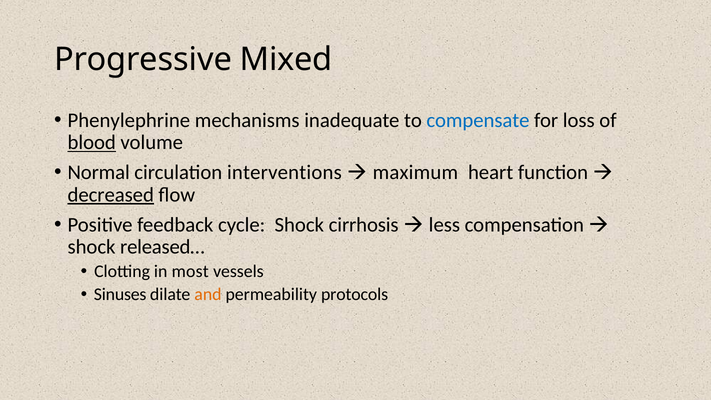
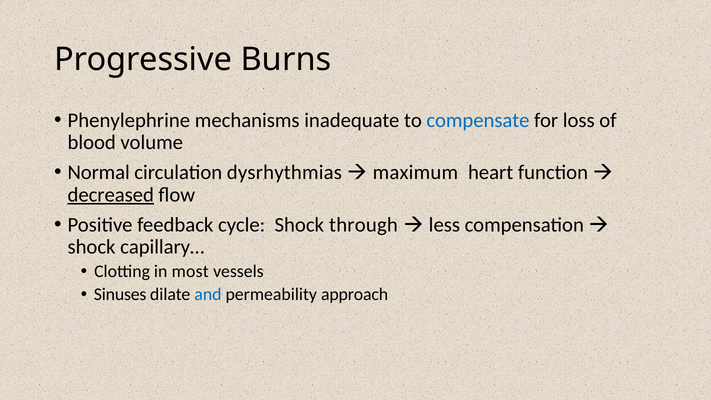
Mixed: Mixed -> Burns (286, 60)
blood underline: present -> none (92, 143)
interventions: interventions -> dysrhythmias (284, 172)
cirrhosis: cirrhosis -> through (363, 225)
released…: released… -> capillary… (162, 247)
and colour: orange -> blue (208, 294)
protocols: protocols -> approach (355, 294)
